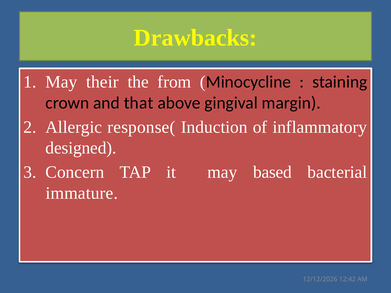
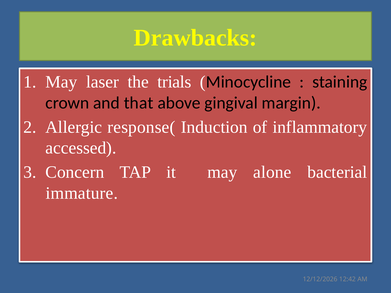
their: their -> laser (102, 82)
from: from -> trials (174, 82)
designed: designed -> accessed (81, 148)
based: based -> alone (272, 172)
